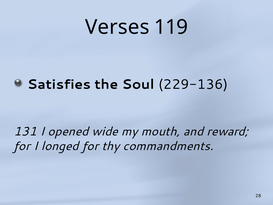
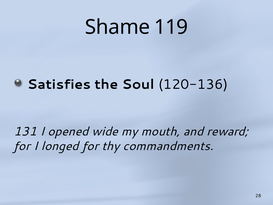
Verses: Verses -> Shame (118, 27)
229-136: 229-136 -> 120-136 (193, 84)
